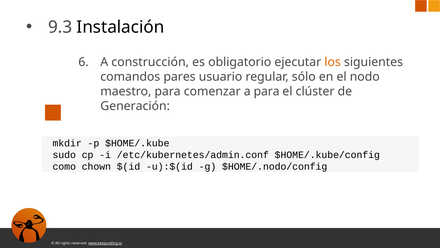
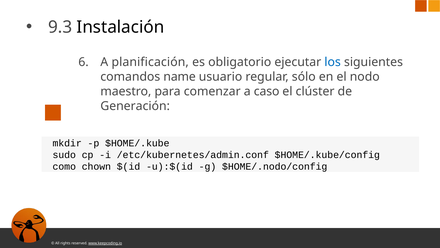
construcción: construcción -> planificación (150, 62)
los colour: orange -> blue (333, 62)
pares: pares -> name (180, 77)
a para: para -> caso (267, 91)
